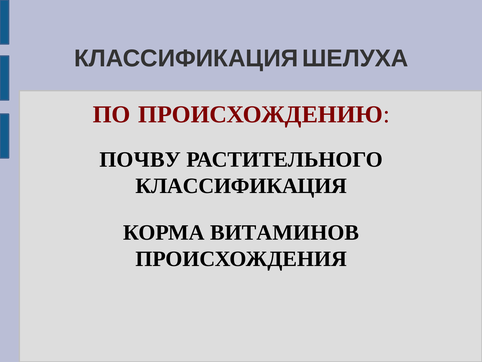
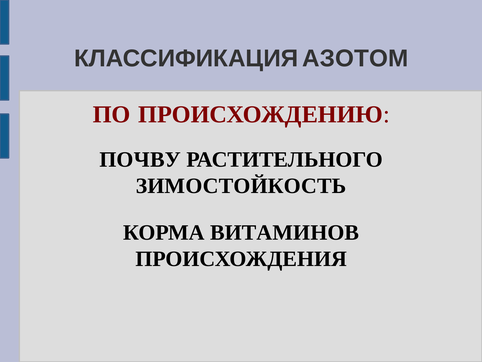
ШЕЛУХА: ШЕЛУХА -> АЗОТОМ (355, 58)
КЛАССИФИКАЦИЯ: КЛАССИФИКАЦИЯ -> ЗИМОСТОЙКОСТЬ (241, 186)
